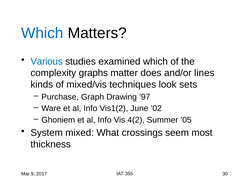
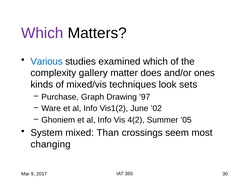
Which colour: blue -> purple (42, 33)
graphs: graphs -> gallery (93, 73)
lines: lines -> ones (204, 73)
What: What -> Than (108, 133)
thickness: thickness -> changing (51, 145)
